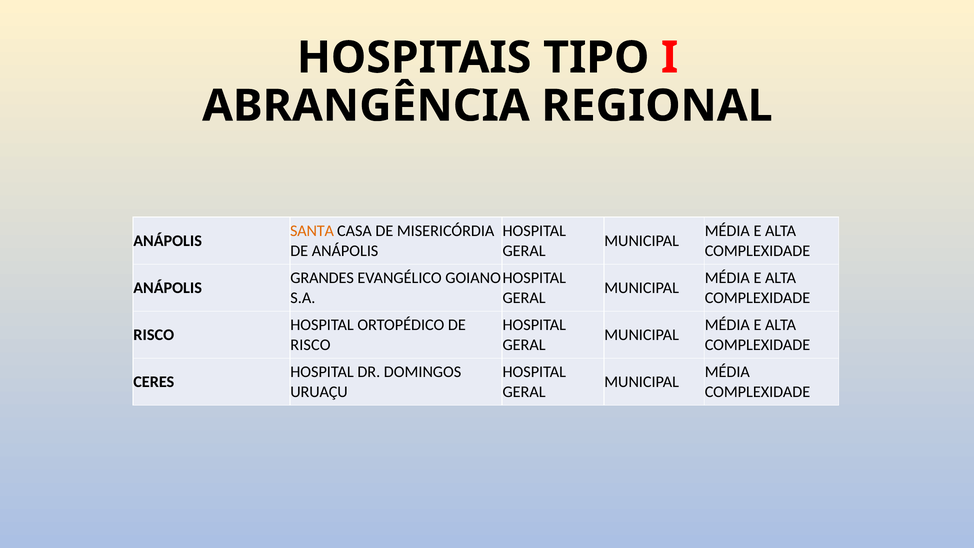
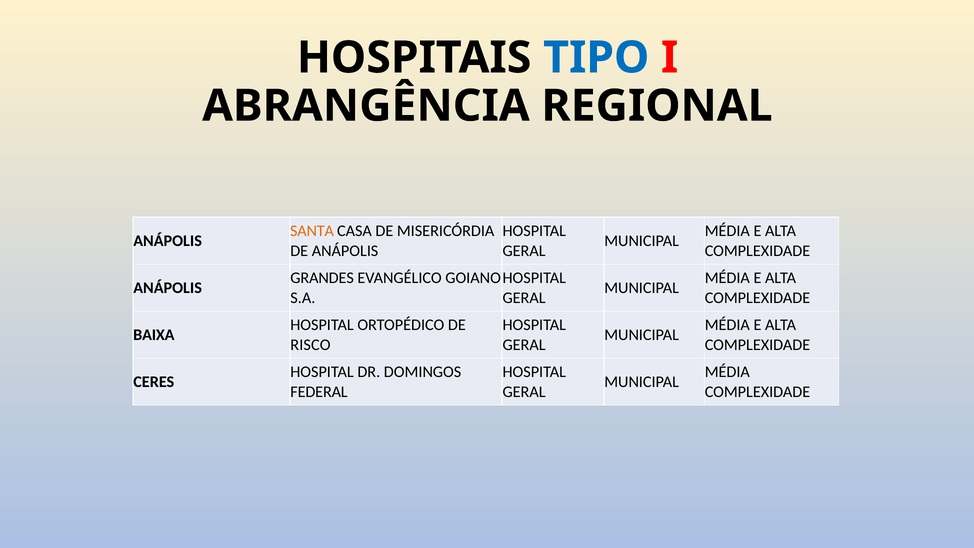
TIPO colour: black -> blue (596, 58)
RISCO: RISCO -> BAIXA (154, 335)
URUAÇU: URUAÇU -> FEDERAL (319, 392)
